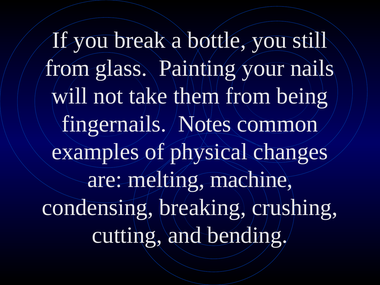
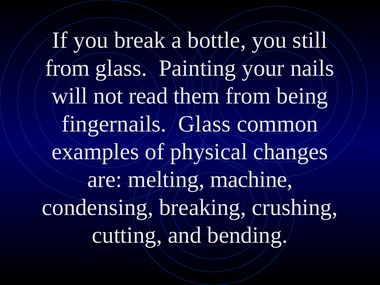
take: take -> read (148, 96)
fingernails Notes: Notes -> Glass (204, 124)
